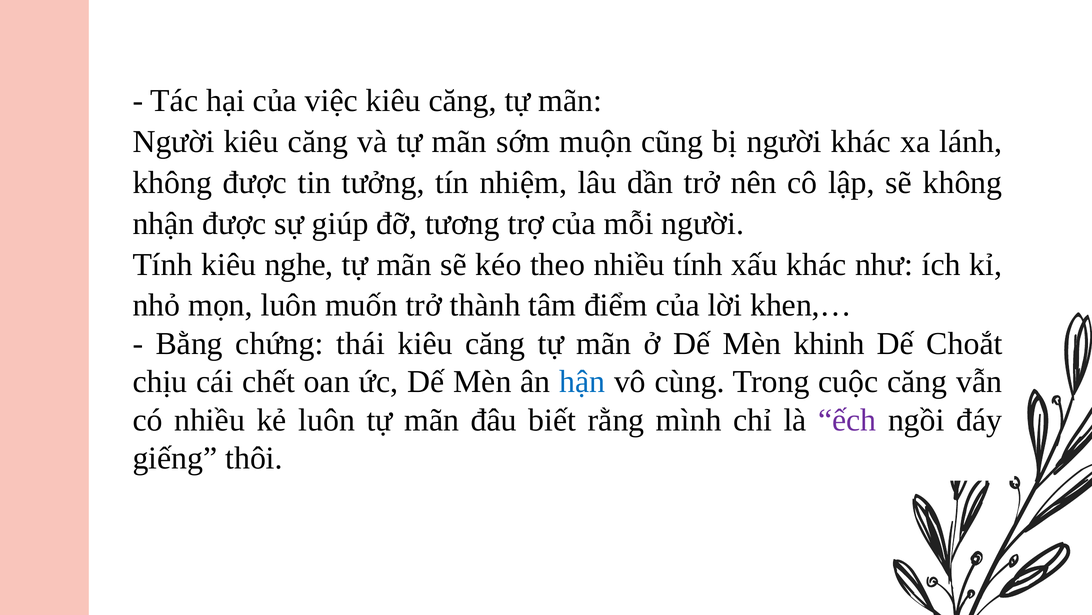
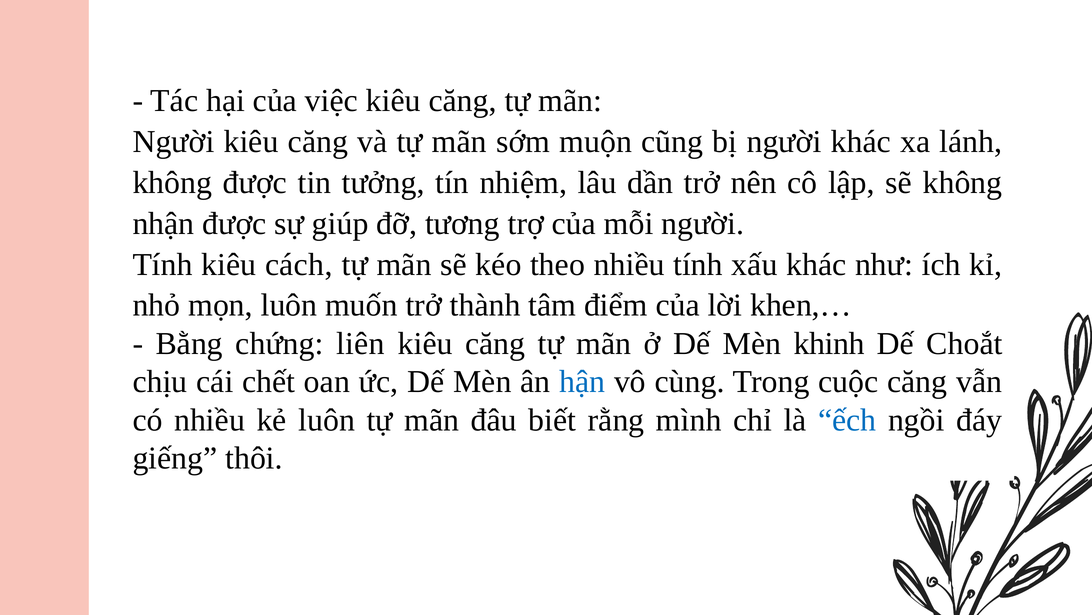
nghe: nghe -> cách (299, 264)
thái: thái -> liên (361, 343)
ếch colour: purple -> blue (847, 420)
